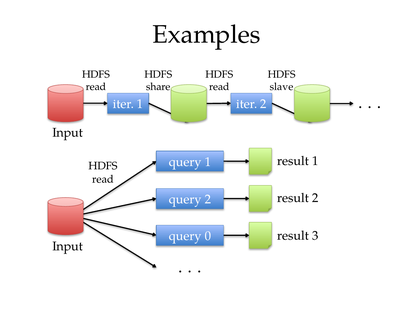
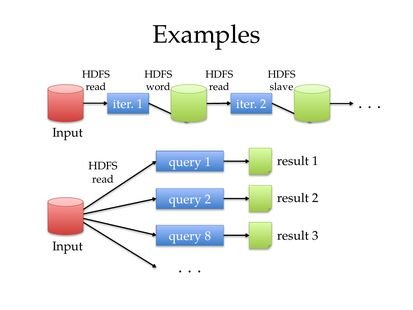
share: share -> word (158, 87)
0: 0 -> 8 (208, 236)
